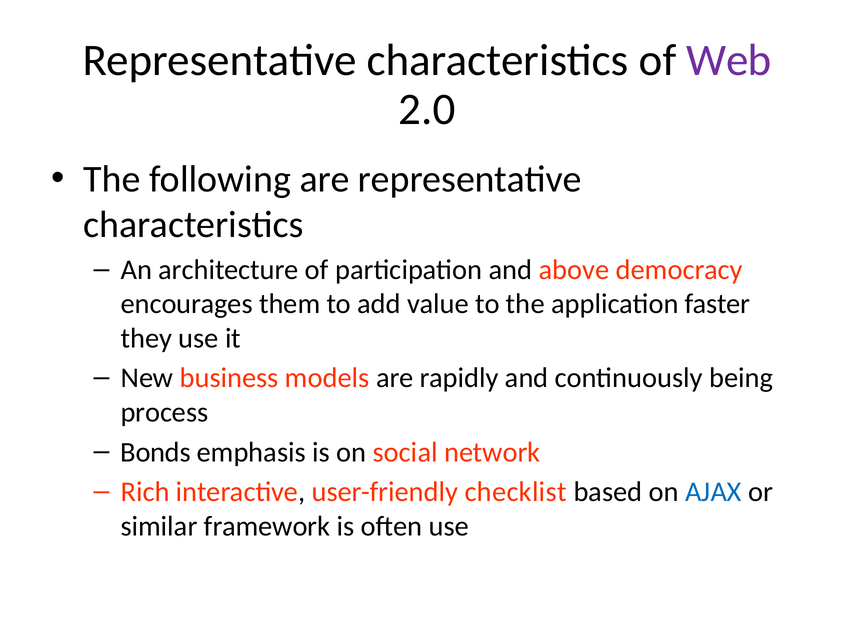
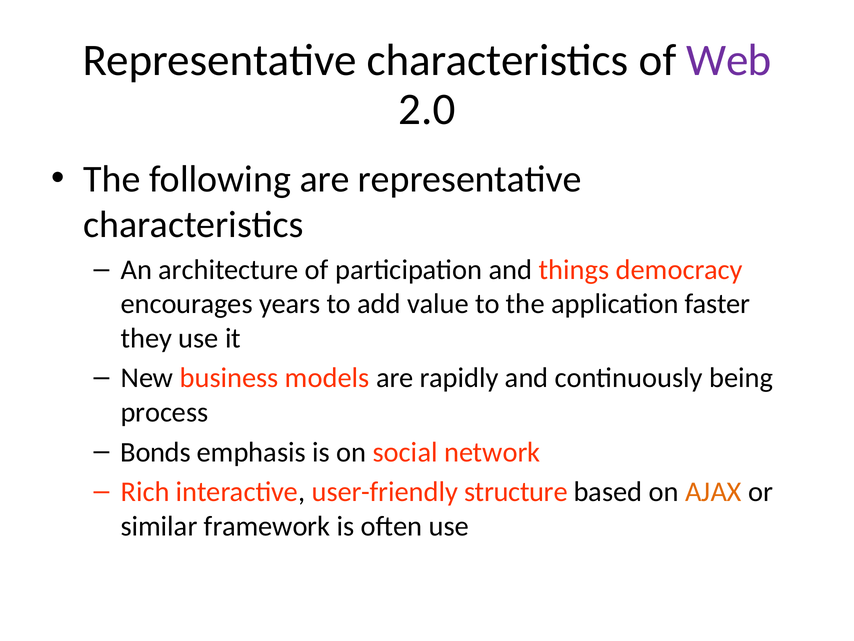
above: above -> things (574, 270)
them: them -> years (290, 304)
checklist: checklist -> structure (516, 492)
AJAX colour: blue -> orange (713, 492)
